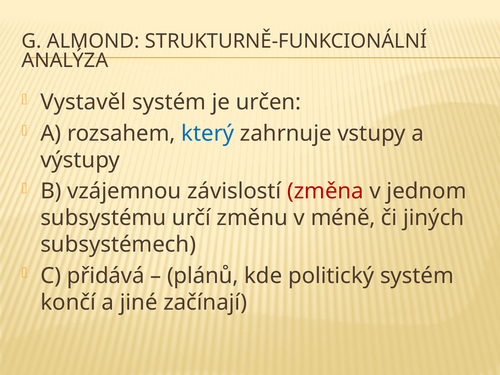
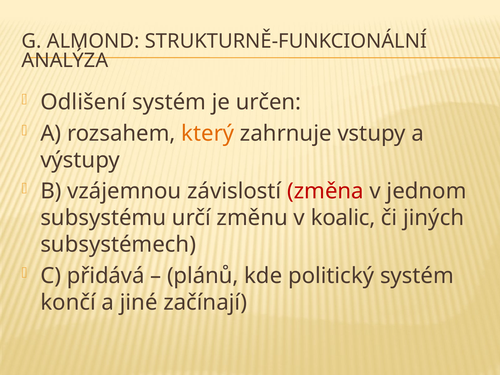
Vystavěl: Vystavěl -> Odlišení (83, 102)
který colour: blue -> orange (208, 133)
méně: méně -> koalic (343, 218)
